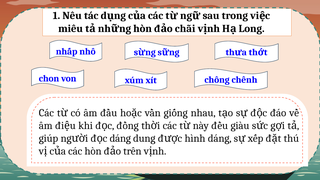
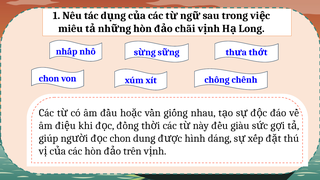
dáng: dáng -> chon (120, 138)
